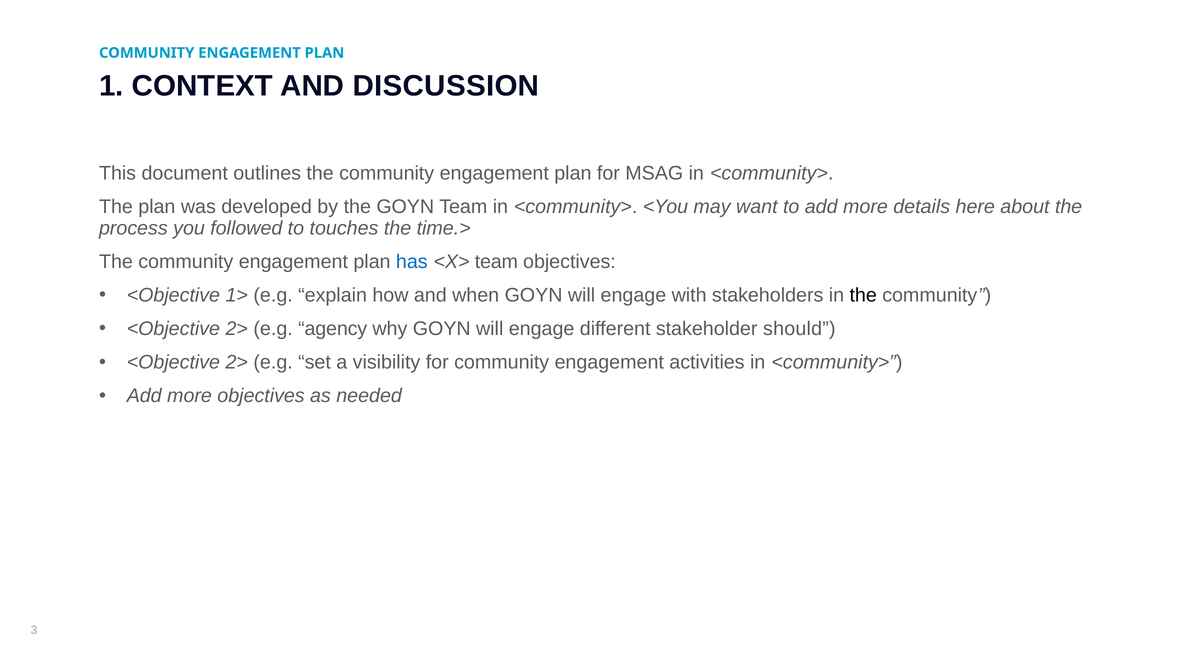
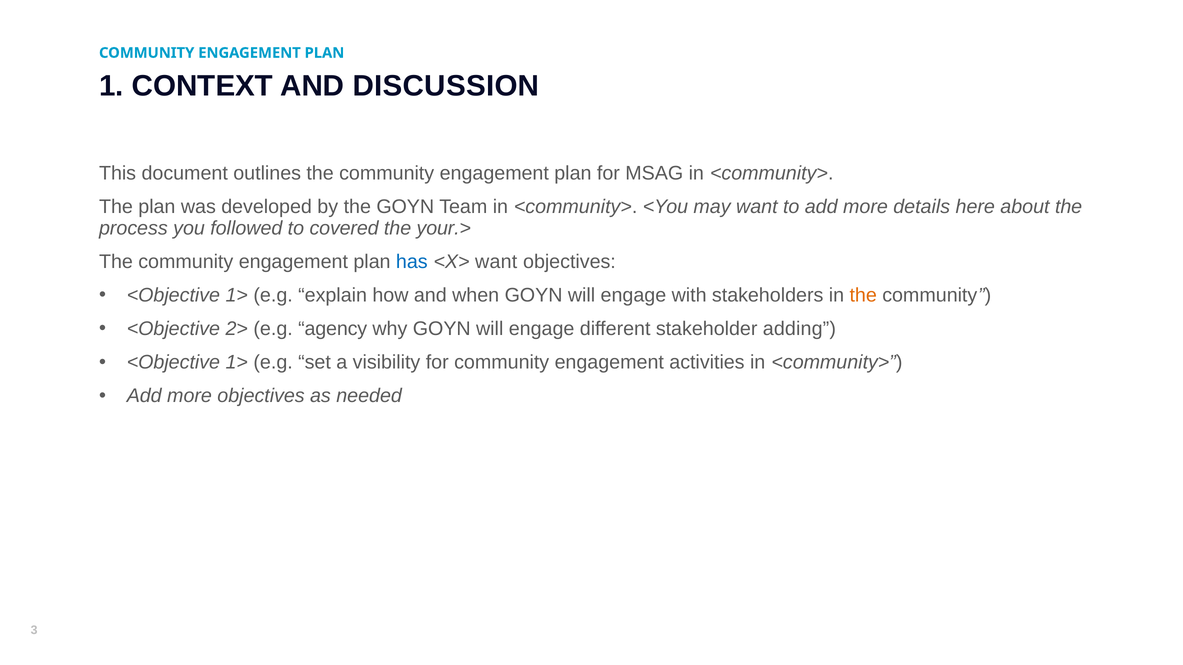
touches: touches -> covered (344, 228)
time.>: time.> -> your.> (444, 228)
<X> team: team -> want (496, 262)
the colour: black -> orange (863, 295)
should: should -> adding (799, 329)
2>: 2> -> 1> (237, 363)
